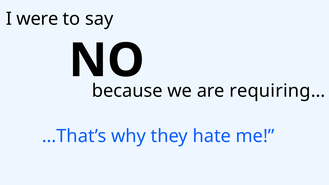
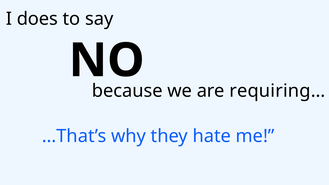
were: were -> does (37, 19)
